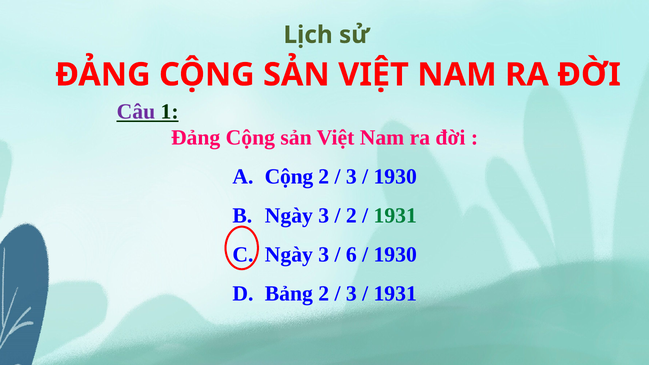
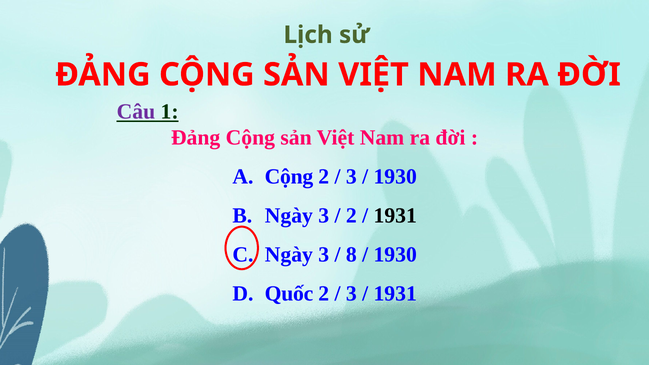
1931 colour: green -> black (395, 216)
6: 6 -> 8 (351, 254)
Bảng: Bảng -> Quốc (289, 293)
